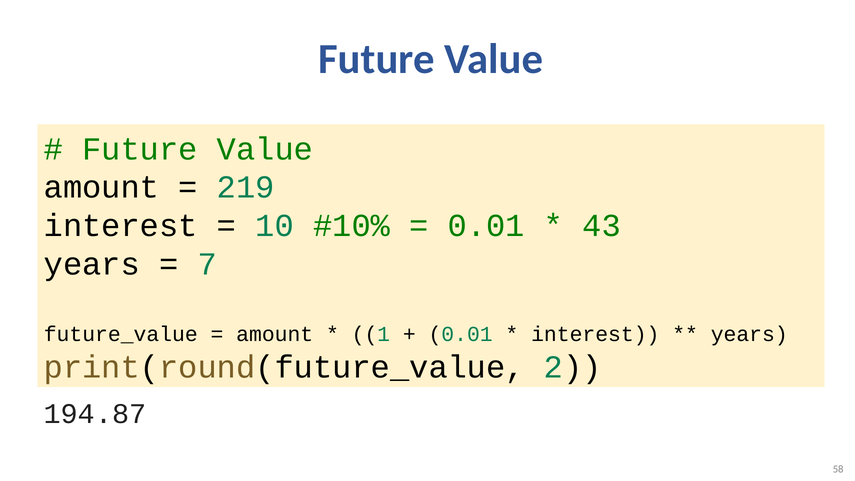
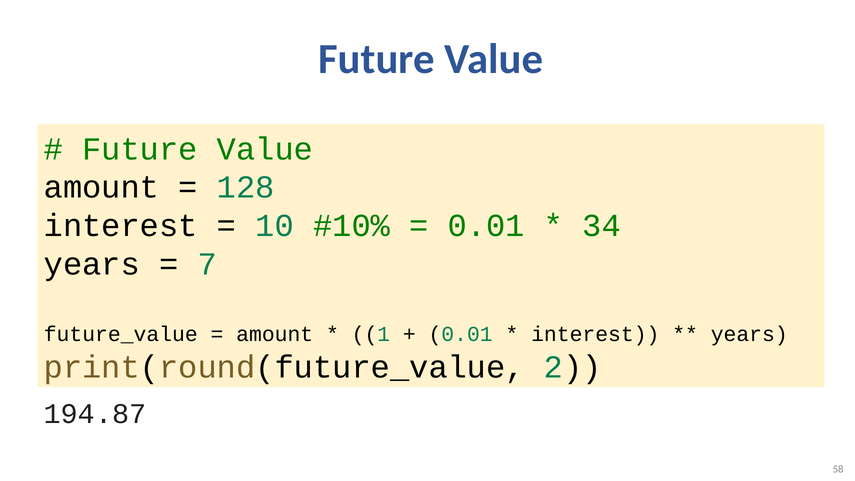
219: 219 -> 128 (246, 187)
43: 43 -> 34 (602, 226)
